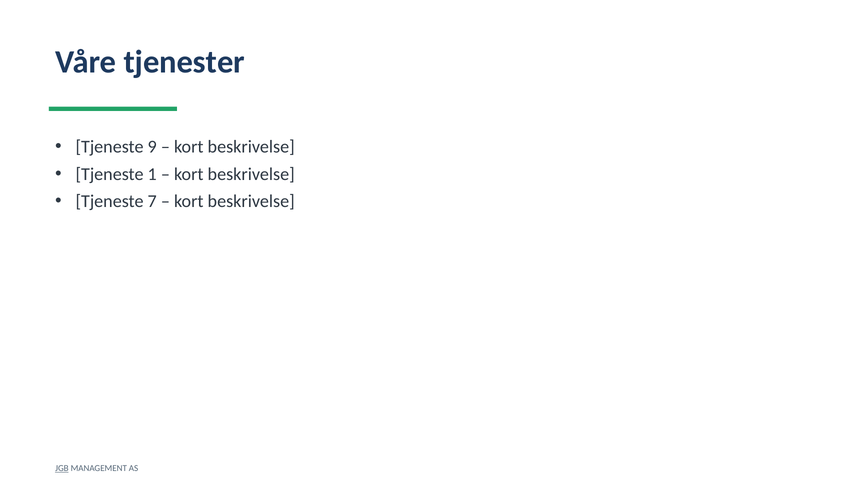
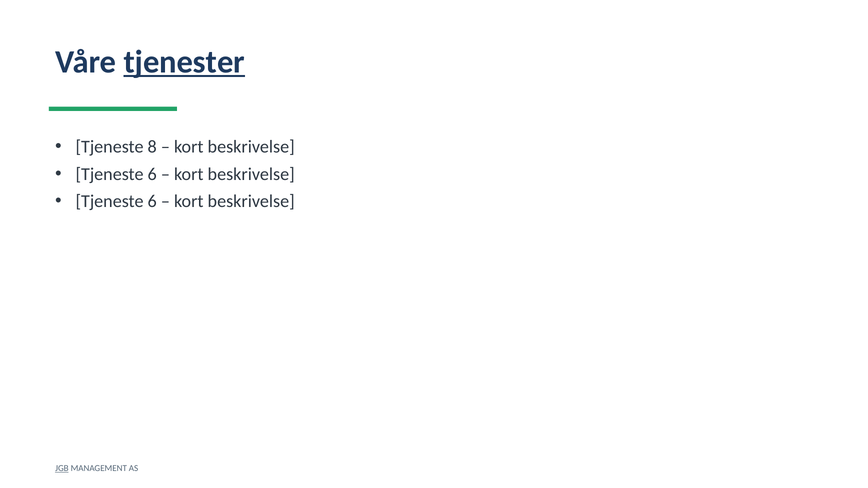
tjenester underline: none -> present (184, 62)
9: 9 -> 8 (152, 147)
1: 1 -> 6 (152, 174)
7: 7 -> 6 (152, 201)
